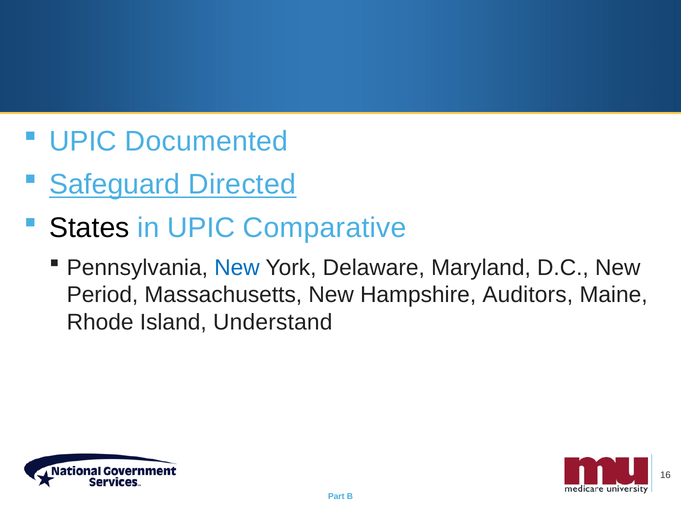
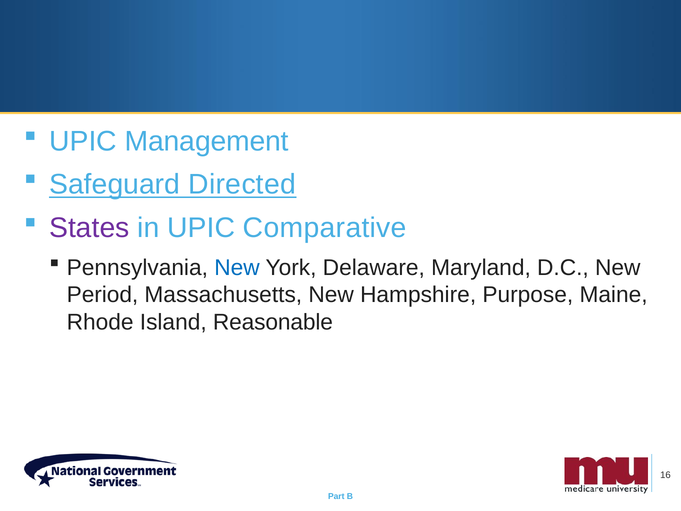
Documented: Documented -> Management (207, 141)
States colour: black -> purple (89, 228)
Auditors: Auditors -> Purpose (528, 295)
Understand: Understand -> Reasonable (273, 322)
